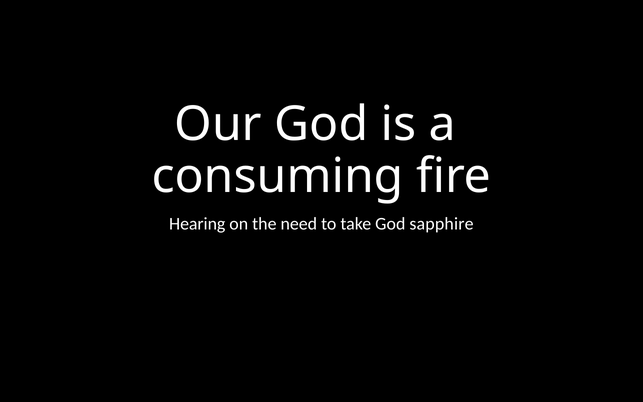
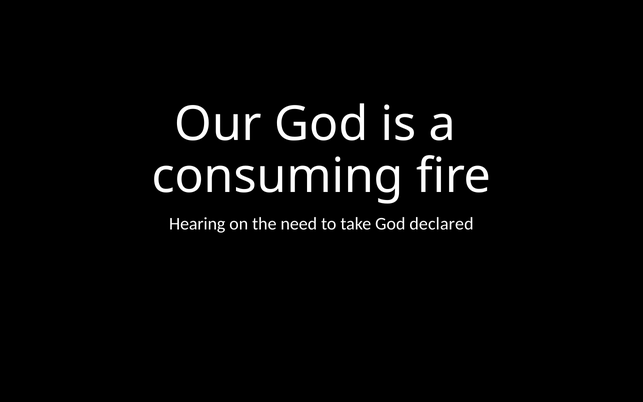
sapphire: sapphire -> declared (441, 224)
